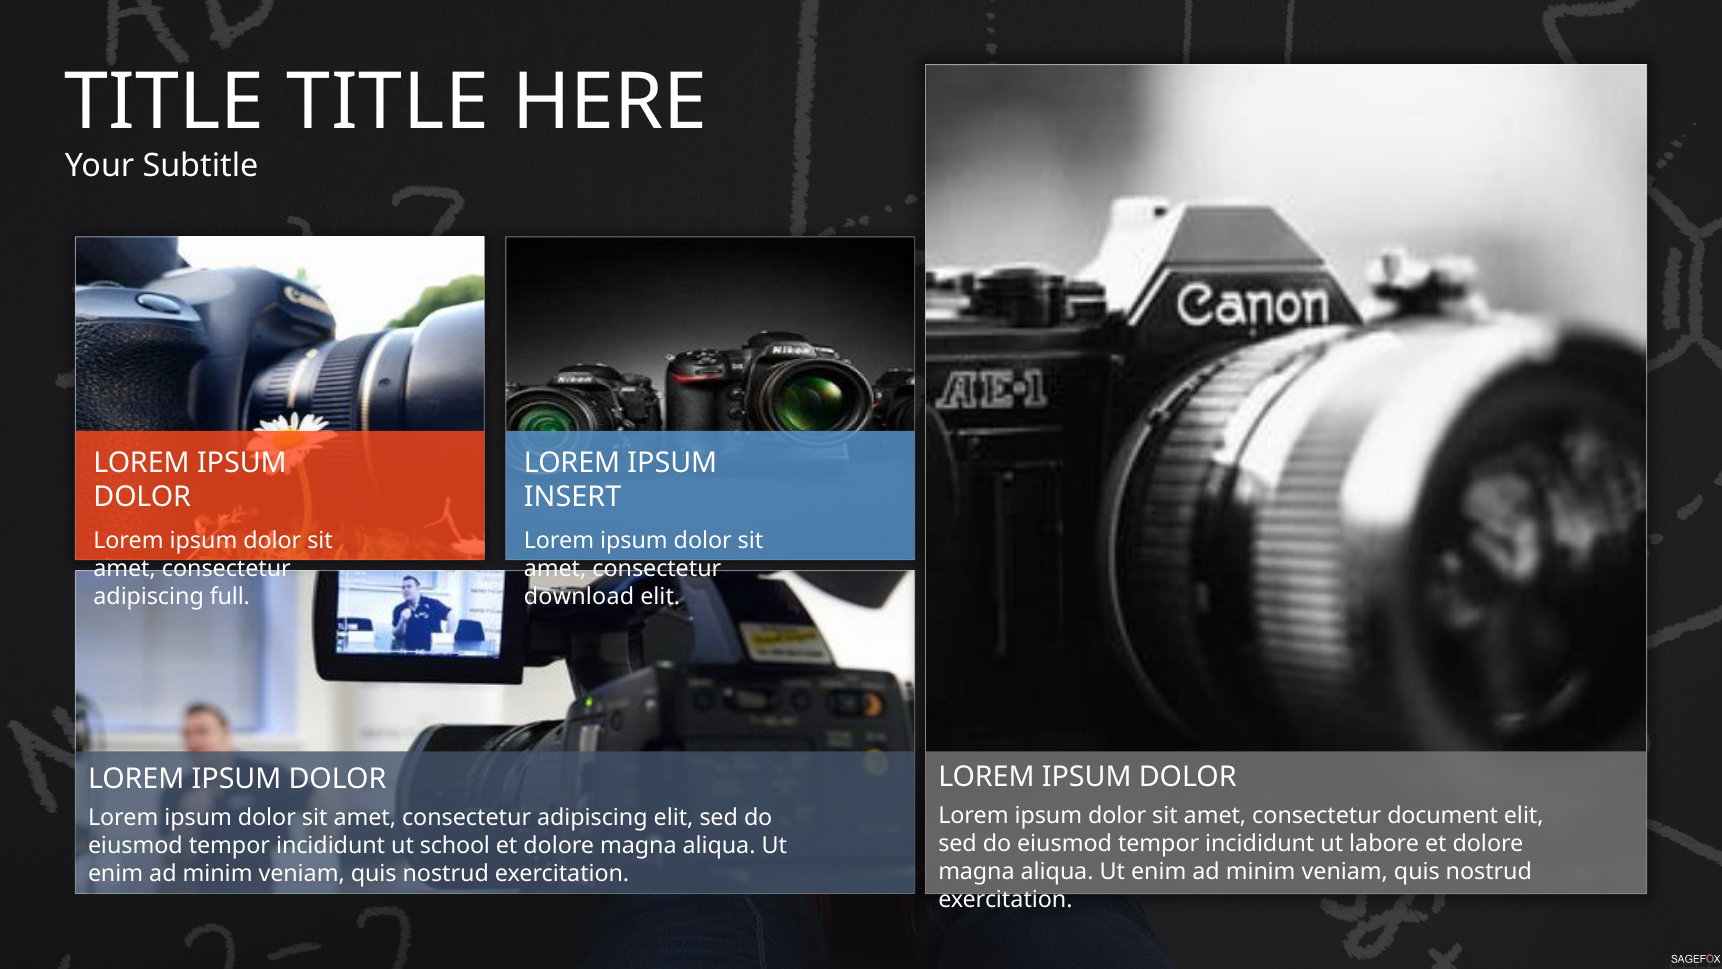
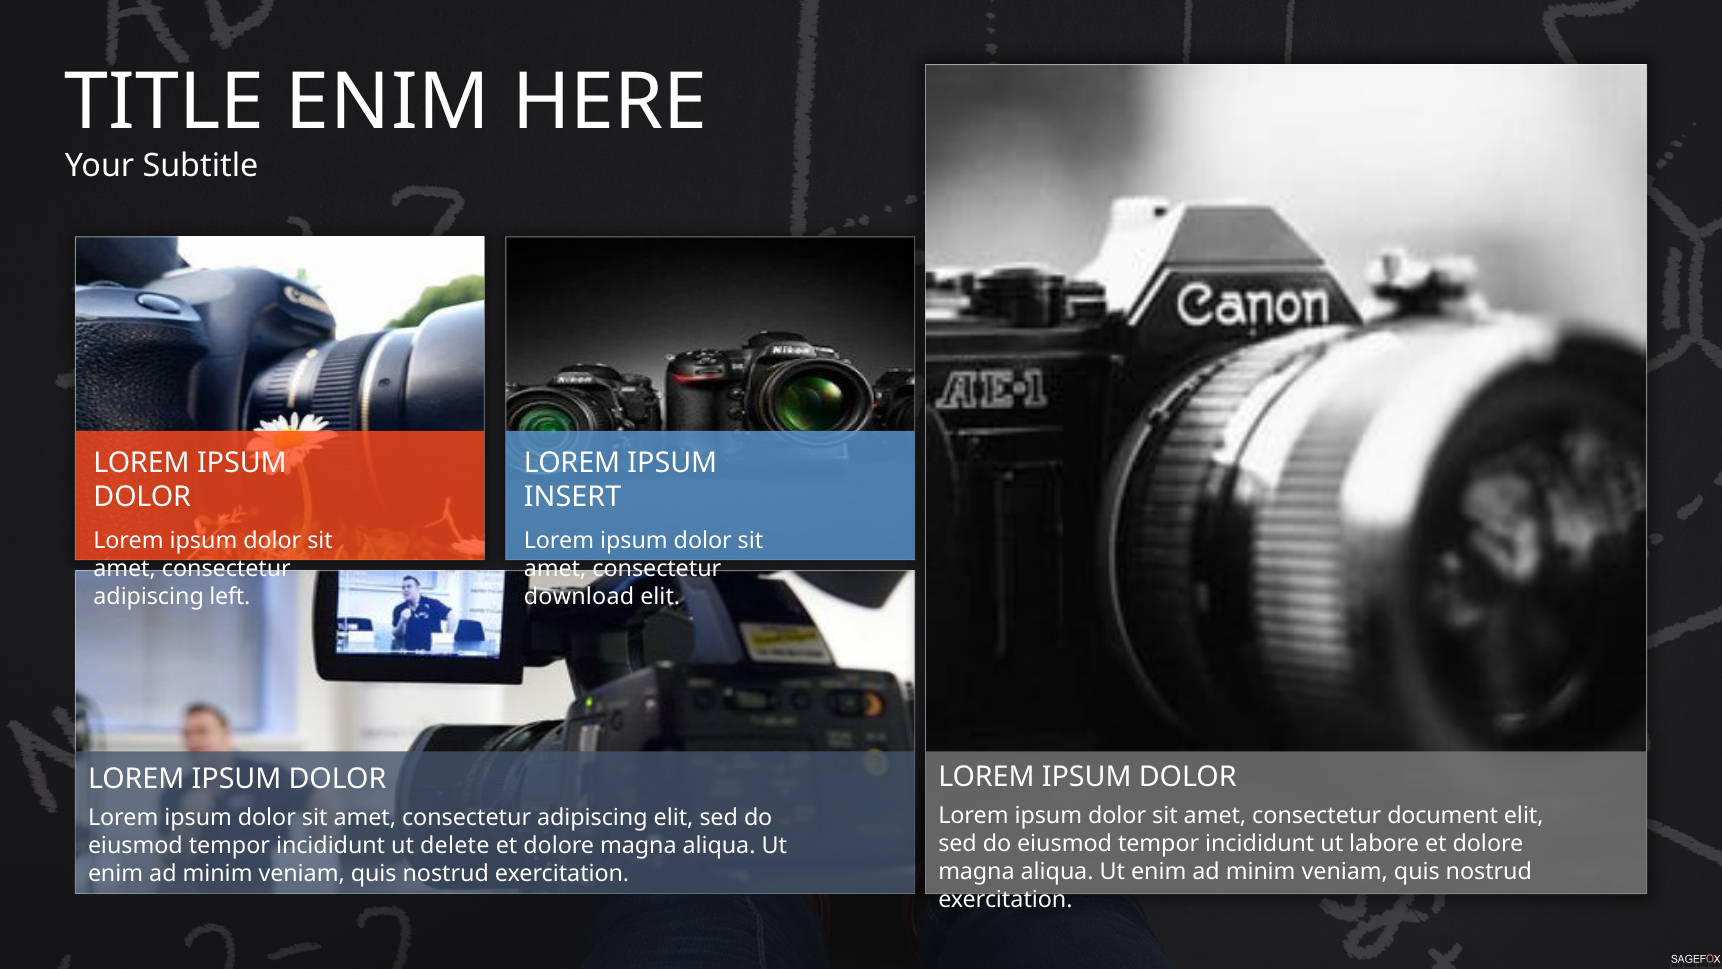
TITLE TITLE: TITLE -> ENIM (388, 102)
full: full -> left (230, 596)
school: school -> delete (455, 845)
